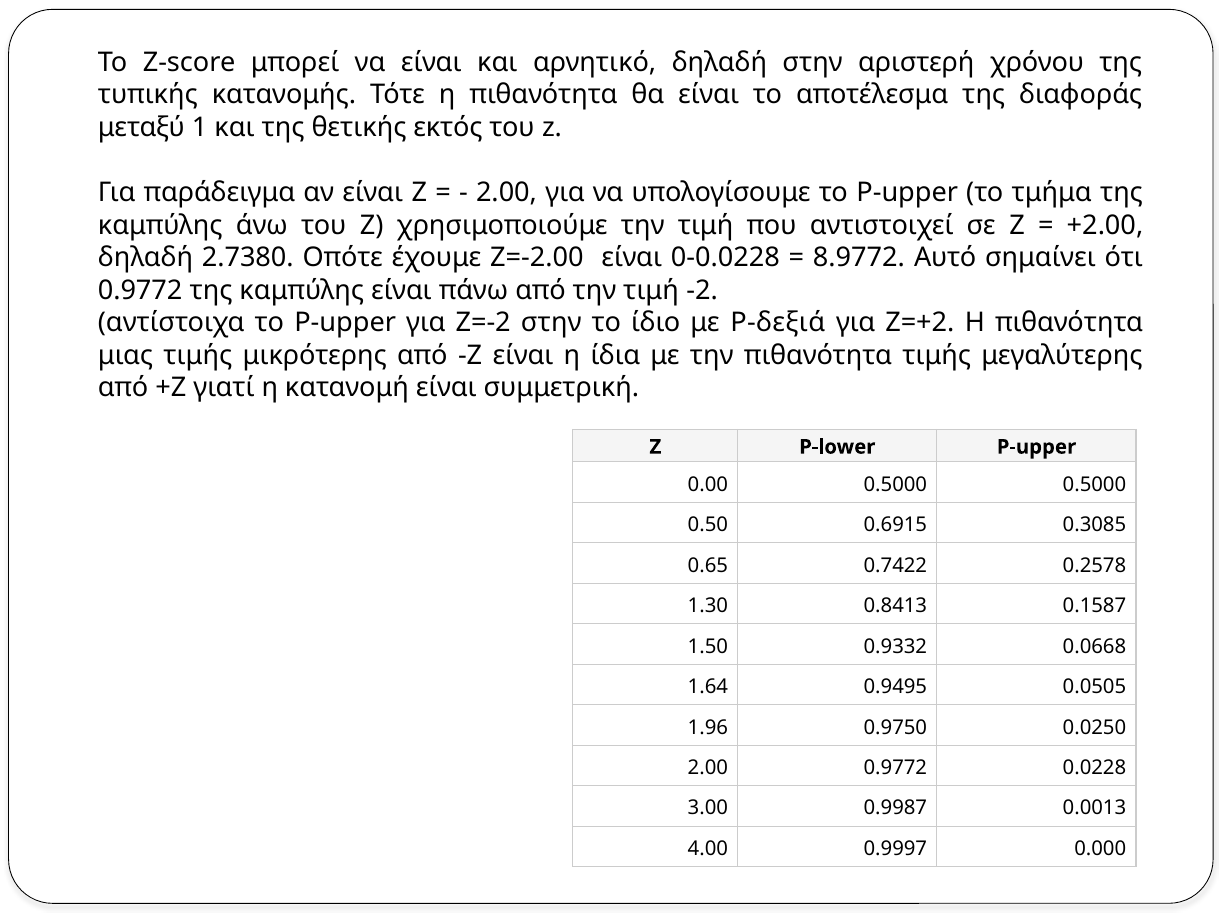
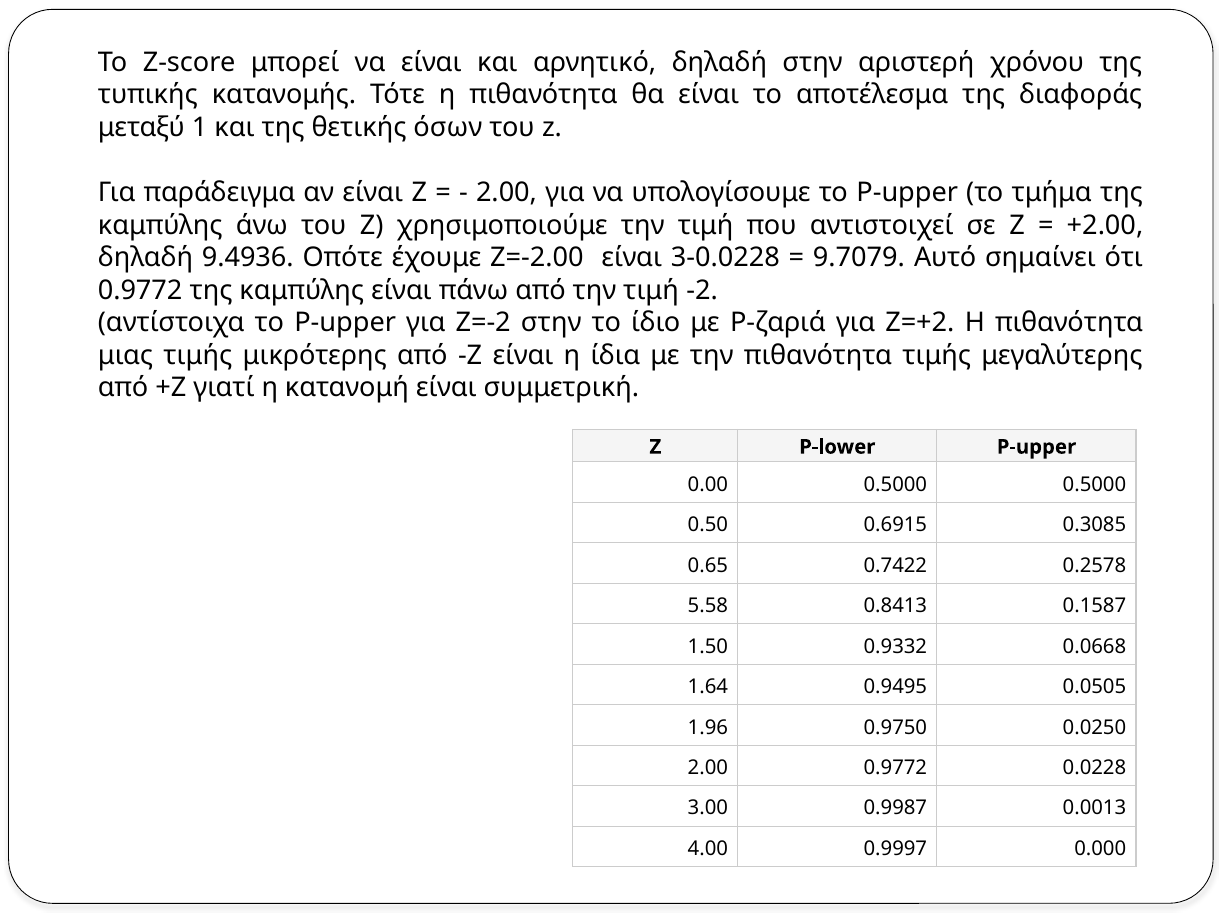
εκτός: εκτός -> όσων (448, 128)
2.7380: 2.7380 -> 9.4936 (248, 258)
0-0.0228: 0-0.0228 -> 3-0.0228 (725, 258)
8.9772: 8.9772 -> 9.7079 (859, 258)
P-δεξιά: P-δεξιά -> P-ζαριά (778, 323)
1.30: 1.30 -> 5.58 (708, 606)
